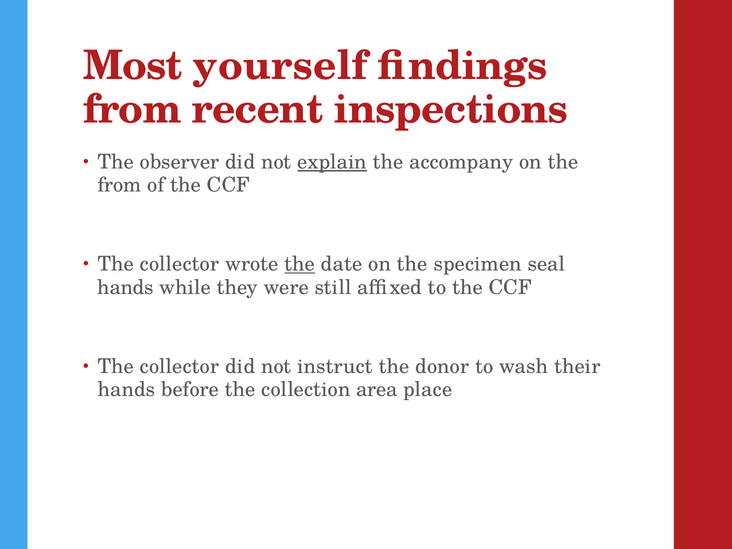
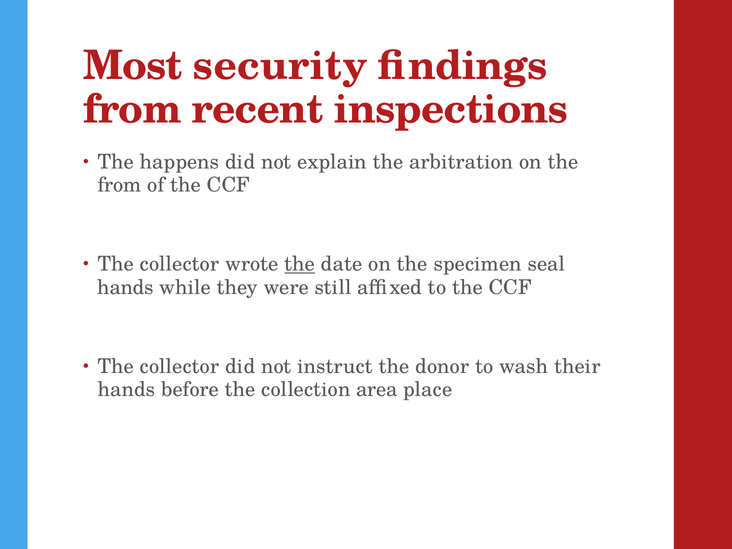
yourself: yourself -> security (280, 66)
observer: observer -> happens (180, 162)
explain underline: present -> none (332, 162)
accompany: accompany -> arbitration (461, 162)
